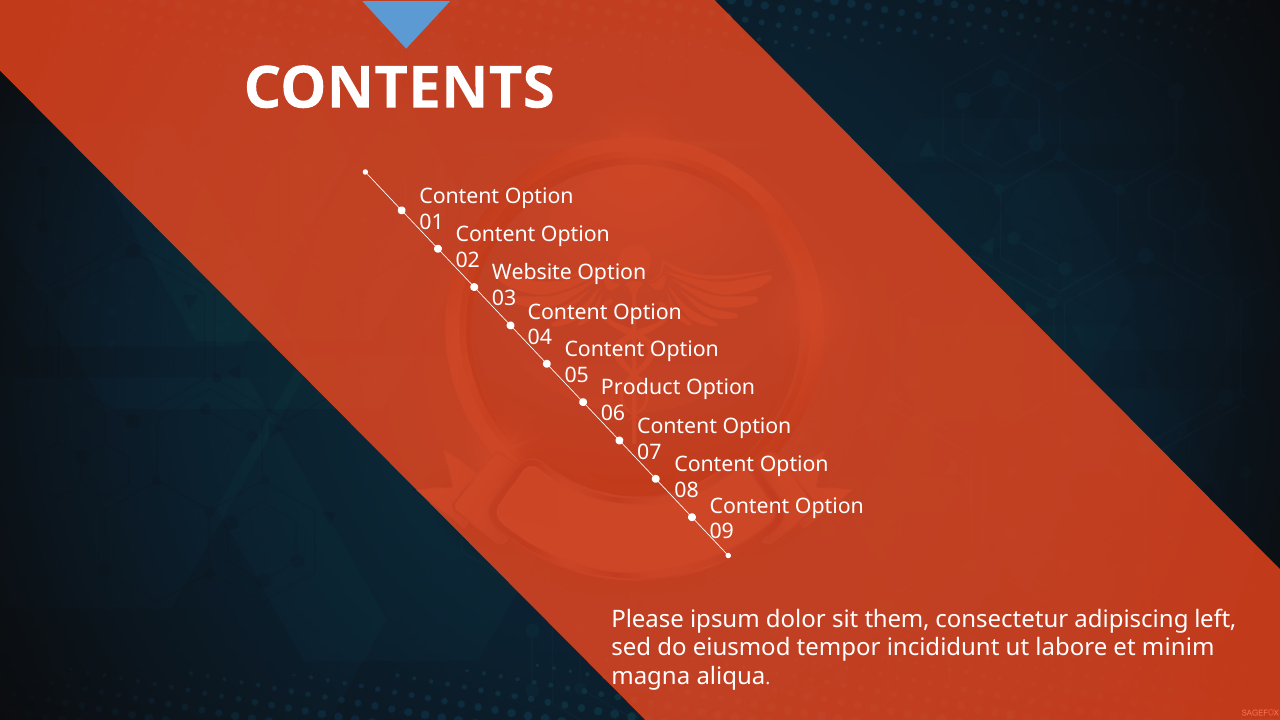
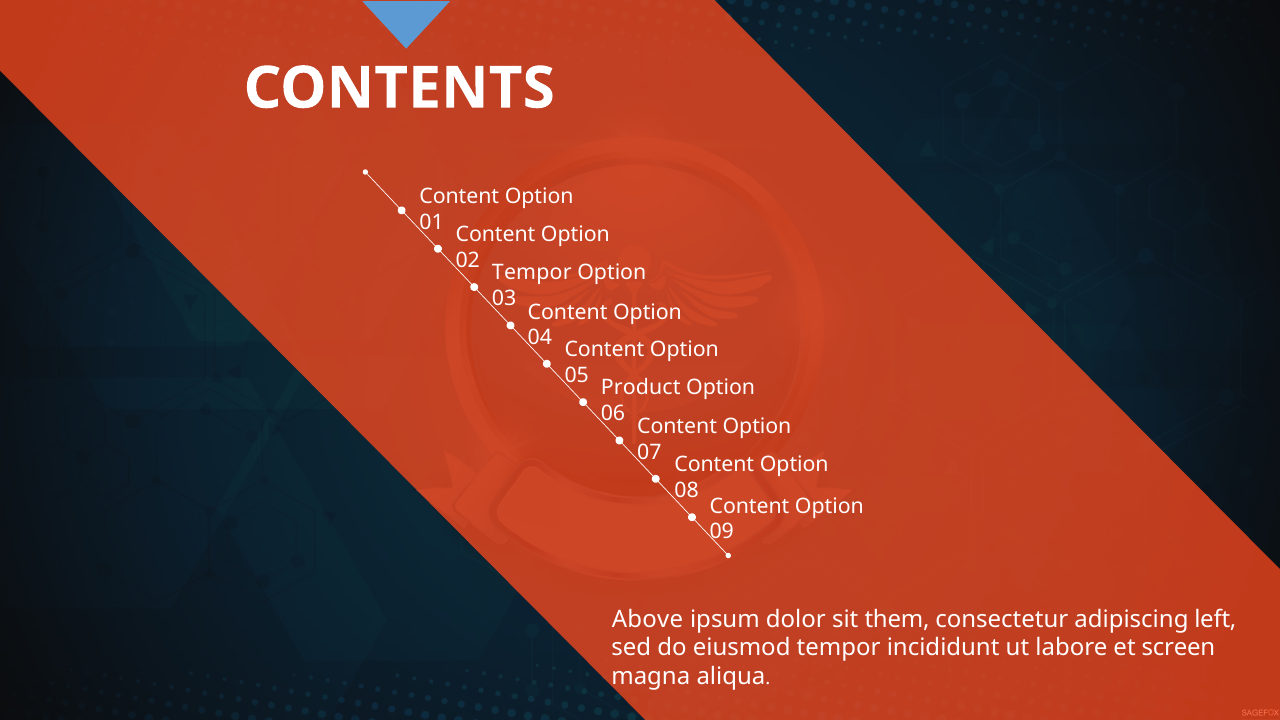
Website: Website -> Tempor (532, 273)
Please: Please -> Above (647, 619)
minim: minim -> screen (1178, 648)
